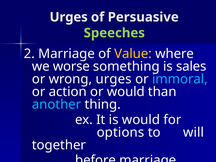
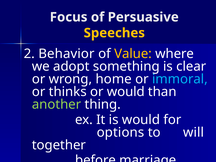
Urges: Urges -> Focus (69, 17)
Speeches colour: light green -> yellow (114, 33)
2 Marriage: Marriage -> Behavior (66, 54)
worse: worse -> adopt (71, 66)
sales: sales -> clear (191, 66)
wrong urges: urges -> home (114, 79)
action: action -> thinks (68, 92)
another colour: light blue -> light green (57, 104)
